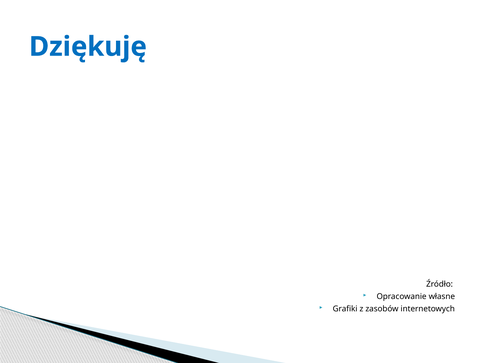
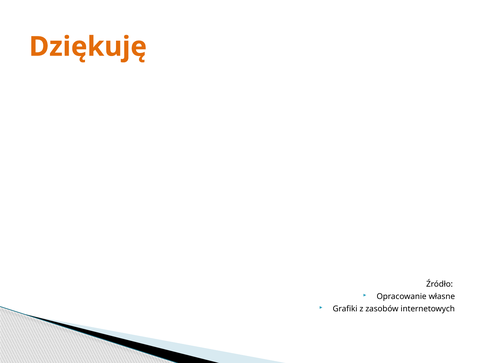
Dziękuję colour: blue -> orange (88, 47)
